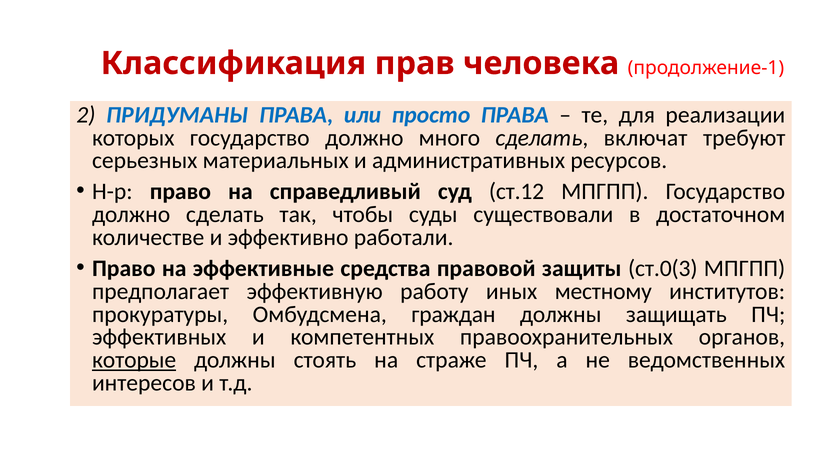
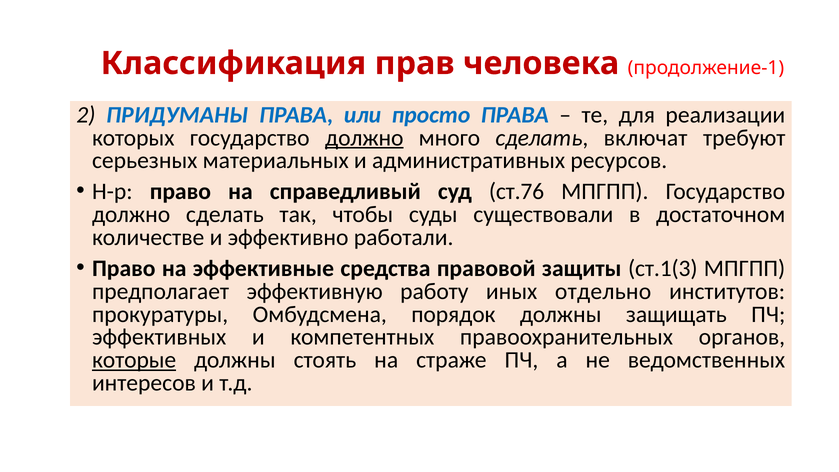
должно underline: none -> present (364, 138)
ст.12: ст.12 -> ст.76 (517, 191)
ст.0(3: ст.0(3 -> ст.1(3 (663, 268)
местному: местному -> отдельно (603, 291)
граждан: граждан -> порядок (453, 314)
